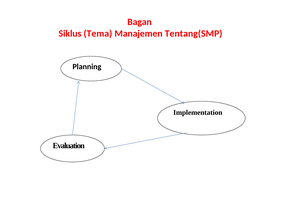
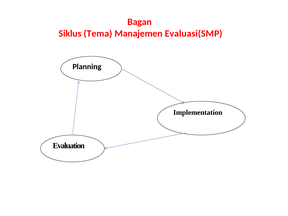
Tentang(SMP: Tentang(SMP -> Evaluasi(SMP (194, 33)
